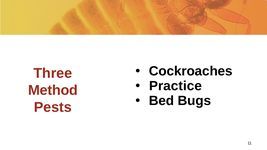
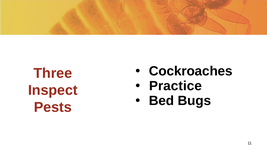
Method: Method -> Inspect (53, 90)
